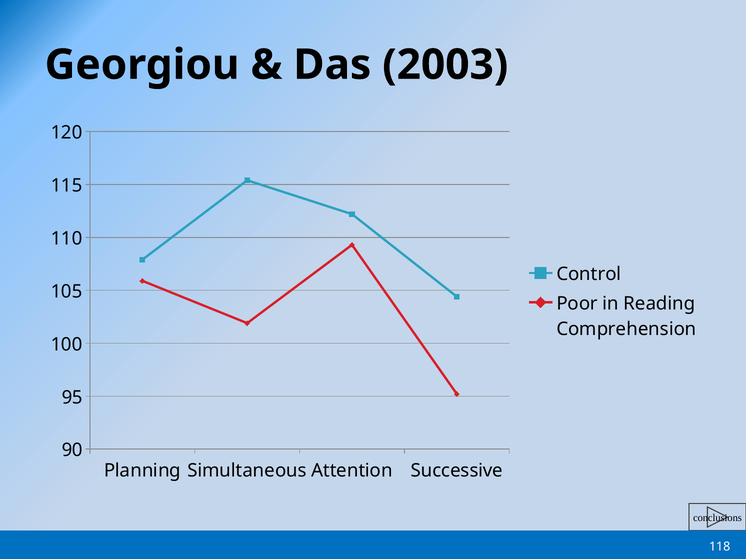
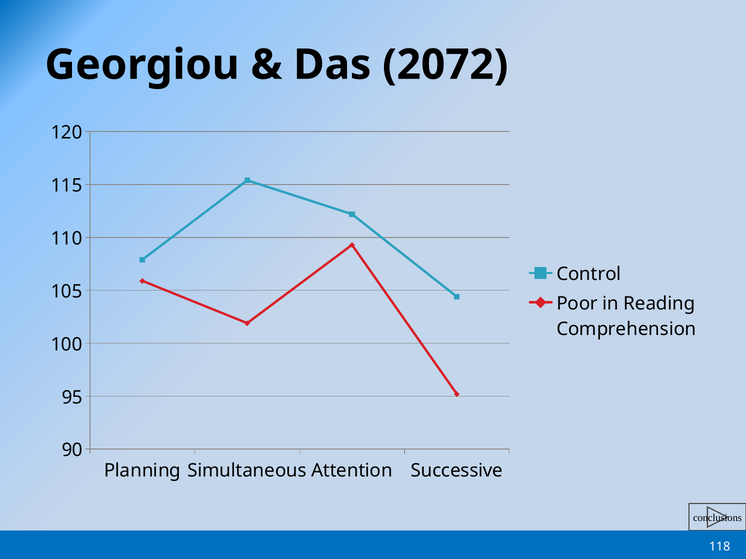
2003: 2003 -> 2072 (445, 65)
